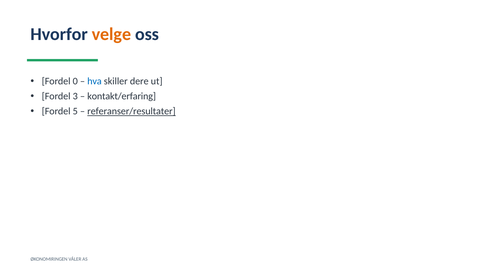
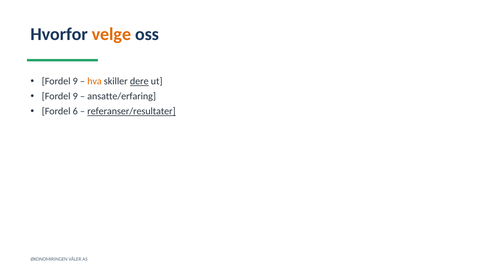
0: 0 -> 9 (75, 81)
hva colour: blue -> orange (95, 81)
dere underline: none -> present (139, 81)
3: 3 -> 9 (75, 96)
kontakt/erfaring: kontakt/erfaring -> ansatte/erfaring (122, 96)
5: 5 -> 6 (75, 111)
